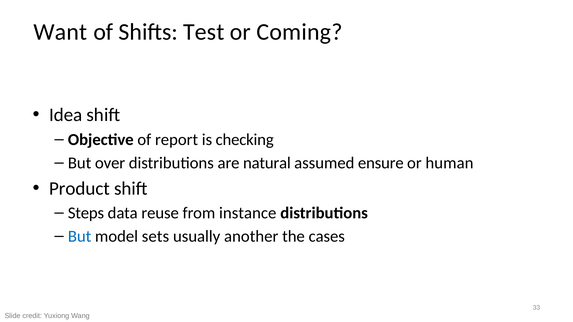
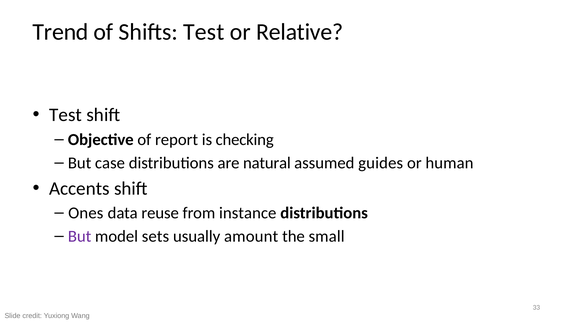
Want: Want -> Trend (61, 32)
Coming: Coming -> Relative (300, 32)
Idea: Idea -> Test (66, 115)
over: over -> case (110, 163)
ensure: ensure -> guides (381, 163)
Product: Product -> Accents (79, 189)
Steps: Steps -> Ones (86, 213)
But colour: blue -> purple (80, 237)
another: another -> amount (251, 237)
cases: cases -> small (327, 237)
